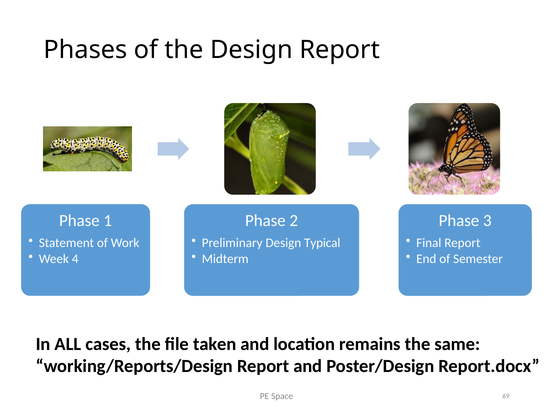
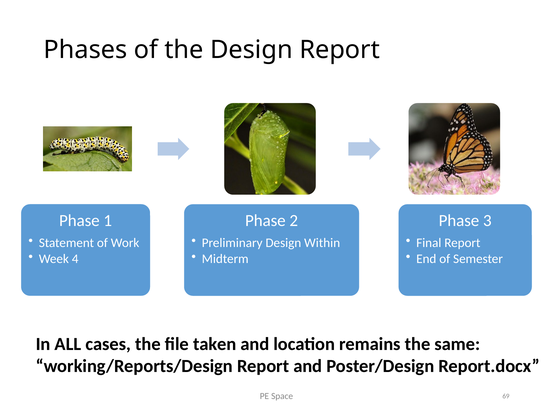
Typical: Typical -> Within (322, 243)
